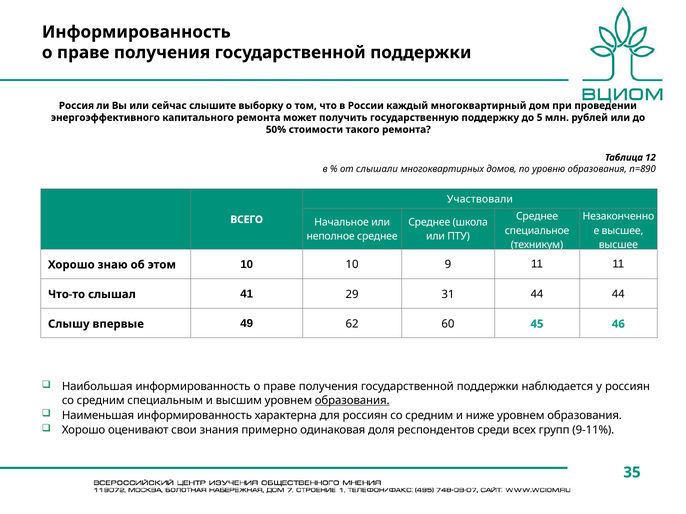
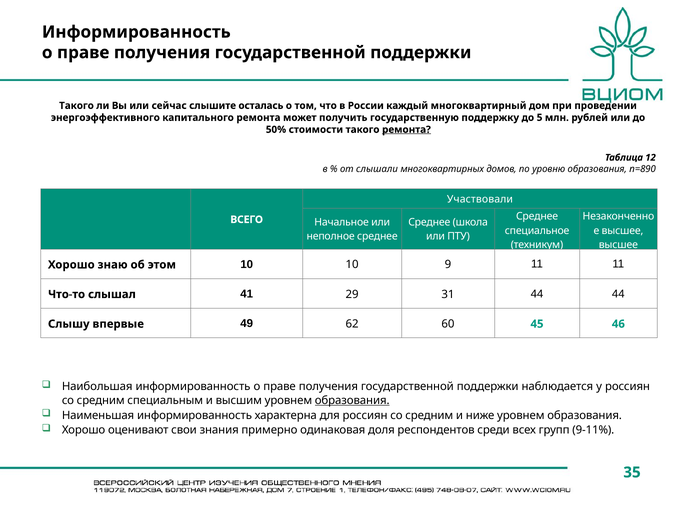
Россия: Россия -> Такого (76, 106)
выборку: выборку -> осталась (261, 106)
ремонта underline: none -> present (406, 130)
